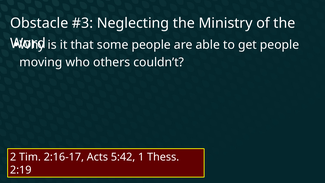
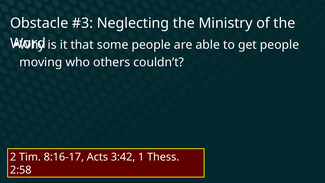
2:16-17: 2:16-17 -> 8:16-17 (64, 157)
5:42: 5:42 -> 3:42 (123, 157)
2:19: 2:19 -> 2:58 (21, 170)
